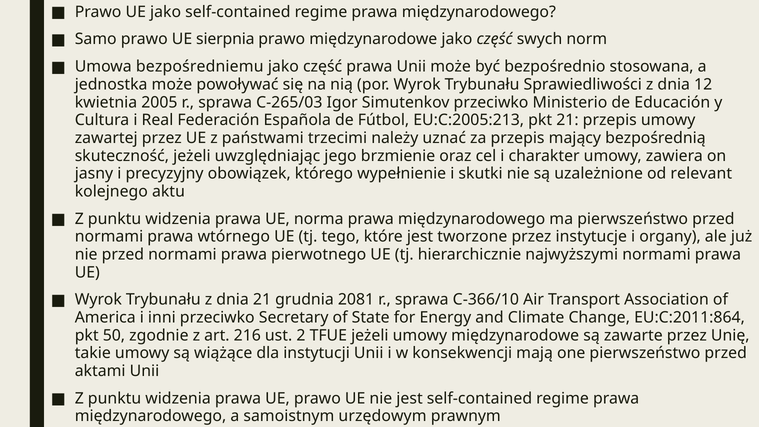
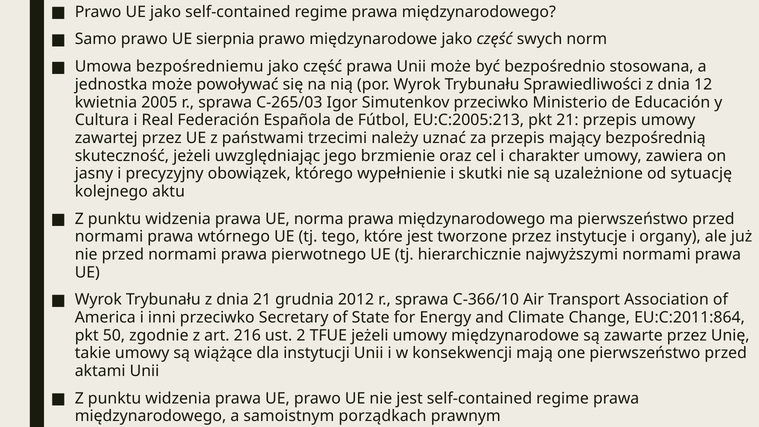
relevant: relevant -> sytuację (701, 174)
2081: 2081 -> 2012 (356, 300)
urzędowym: urzędowym -> porządkach (383, 416)
